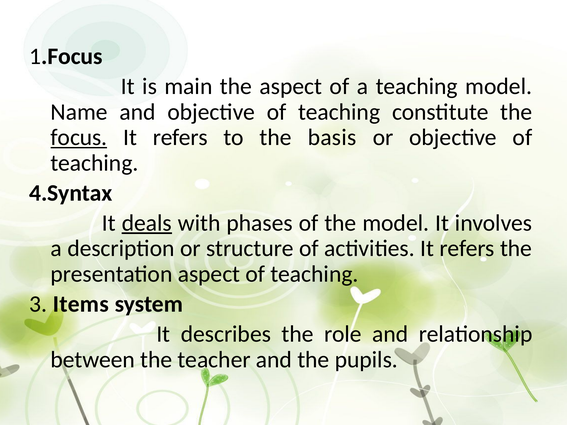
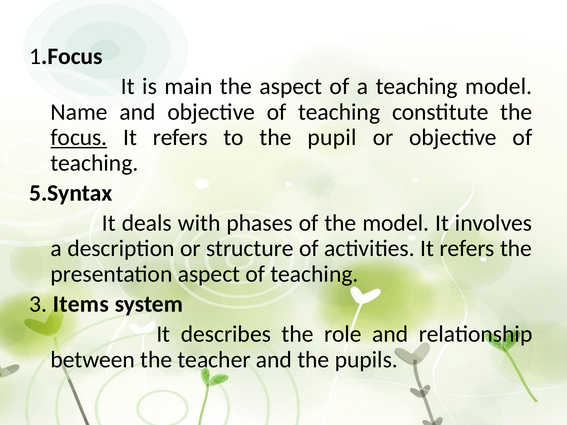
basis: basis -> pupil (332, 138)
4.Syntax: 4.Syntax -> 5.Syntax (71, 193)
deals underline: present -> none (147, 223)
